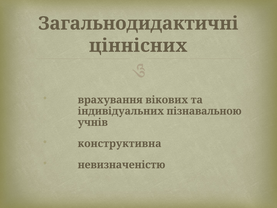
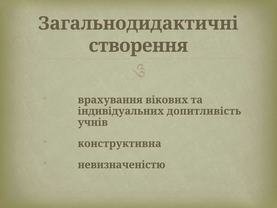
ціннісних: ціннісних -> створення (138, 46)
пізнавальною: пізнавальною -> допитливість (204, 111)
